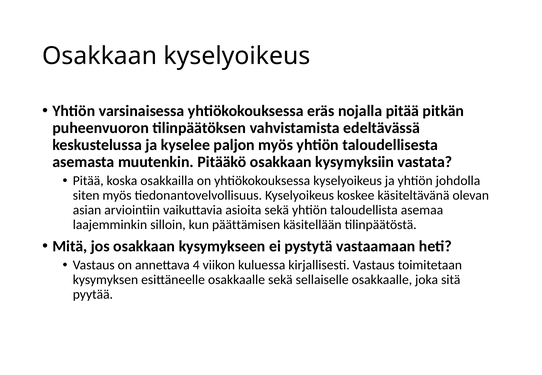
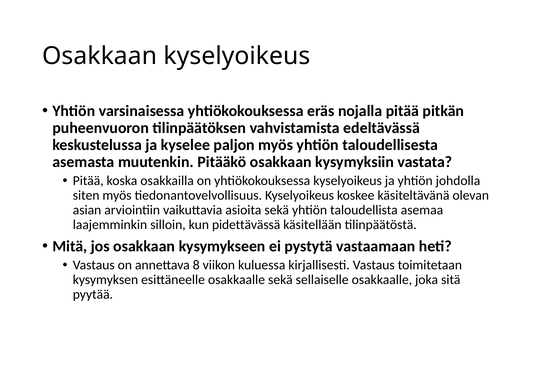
päättämisen: päättämisen -> pidettävässä (246, 225)
4: 4 -> 8 (196, 265)
